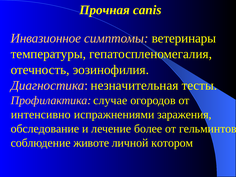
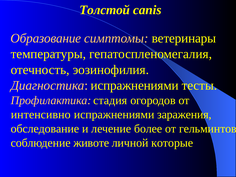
Прочная: Прочная -> Толстой (105, 10)
Инвазионное: Инвазионное -> Образование (46, 38)
Диагностика незначительная: незначительная -> испражнениями (135, 85)
случае: случае -> стадия (110, 100)
котором: котором -> которые (172, 143)
